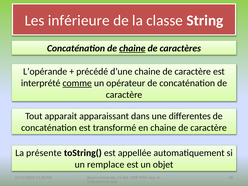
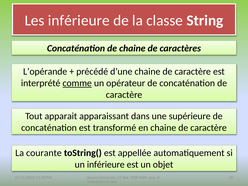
chaine underline: present -> none (132, 48)
differentes: differentes -> supérieure (190, 116)
présente: présente -> courante (44, 153)
un remplace: remplace -> inférieure (106, 165)
